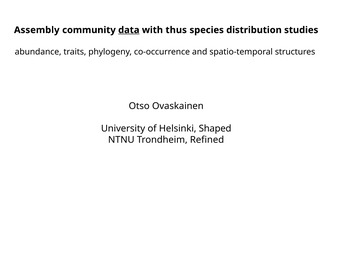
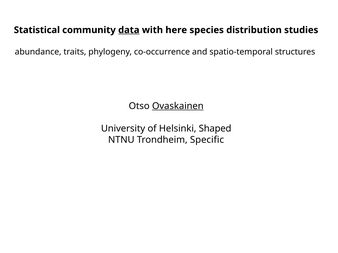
Assembly: Assembly -> Statistical (37, 30)
thus: thus -> here (176, 30)
Ovaskainen underline: none -> present (178, 106)
Refined: Refined -> Specific (207, 140)
